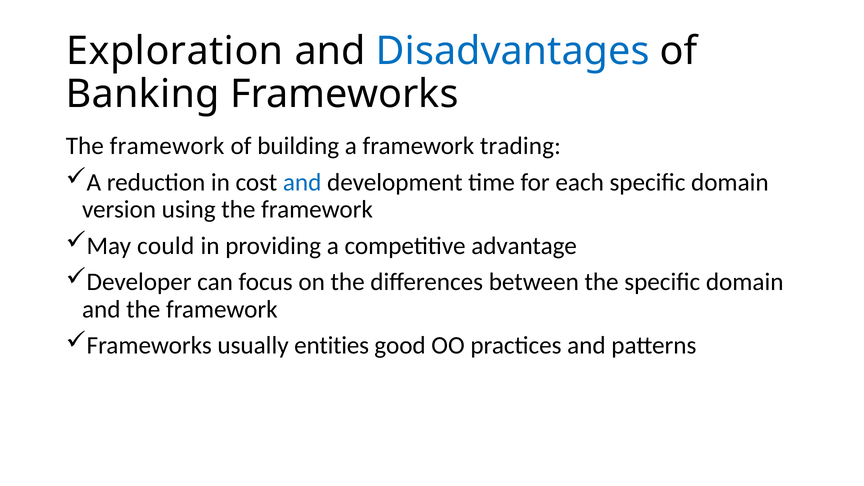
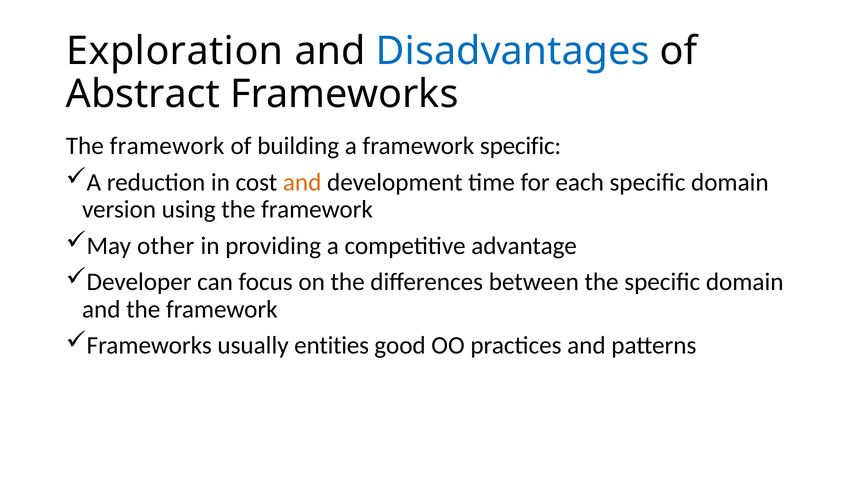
Banking: Banking -> Abstract (143, 94)
framework trading: trading -> specific (521, 146)
and colour: blue -> orange (302, 182)
could: could -> other (166, 246)
